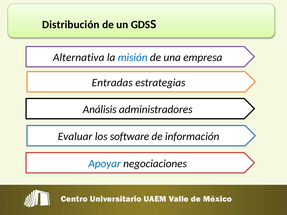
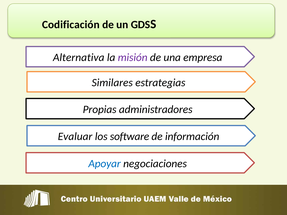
Distribución: Distribución -> Codificación (71, 25)
misión colour: blue -> purple (133, 58)
Entradas: Entradas -> Similares (112, 83)
Análisis: Análisis -> Propias (100, 110)
